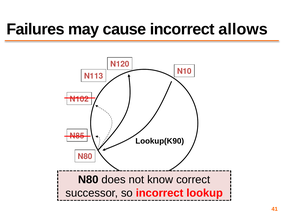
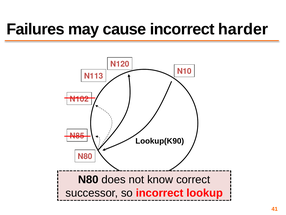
allows: allows -> harder (243, 29)
